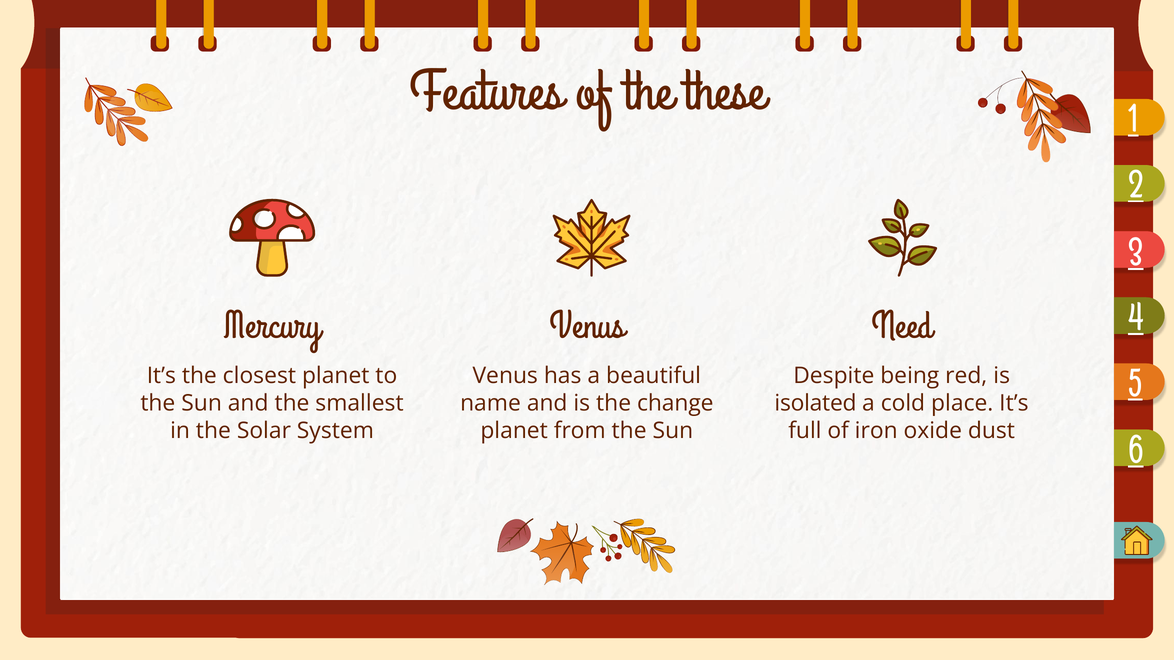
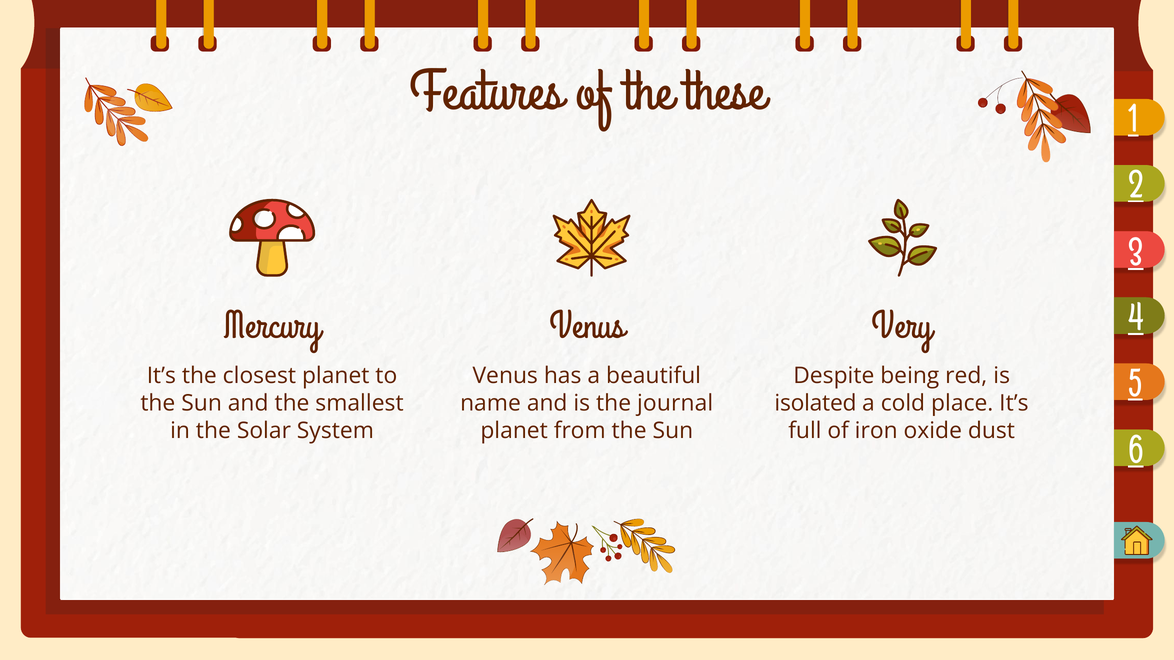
Need: Need -> Very (902, 325)
change: change -> journal (675, 403)
